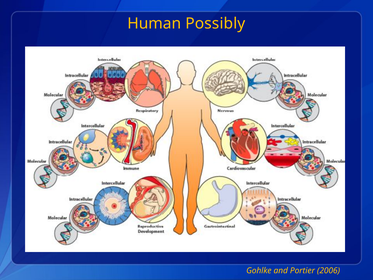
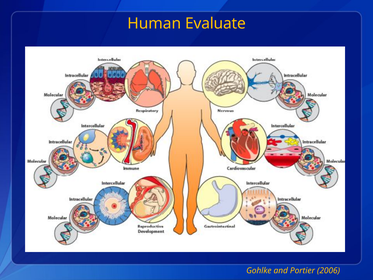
Possibly: Possibly -> Evaluate (215, 23)
